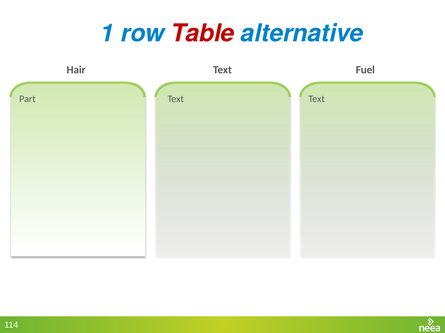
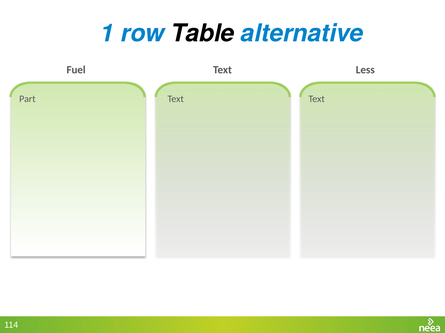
Table colour: red -> black (203, 33)
Hair: Hair -> Fuel (76, 70)
Fuel: Fuel -> Less (365, 70)
